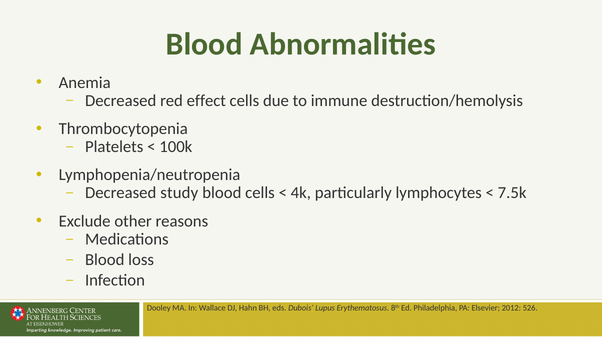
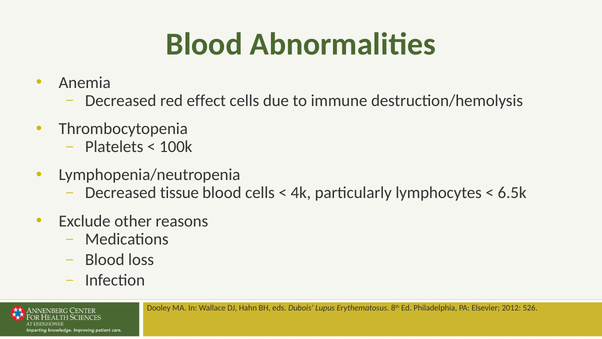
study: study -> tissue (179, 193)
7.5k: 7.5k -> 6.5k (512, 193)
